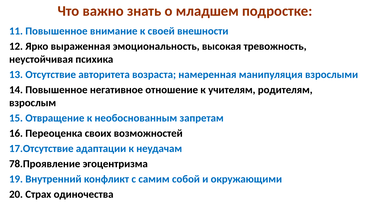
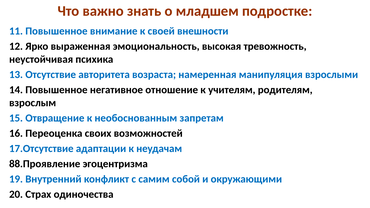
78.Проявление: 78.Проявление -> 88.Проявление (45, 164)
